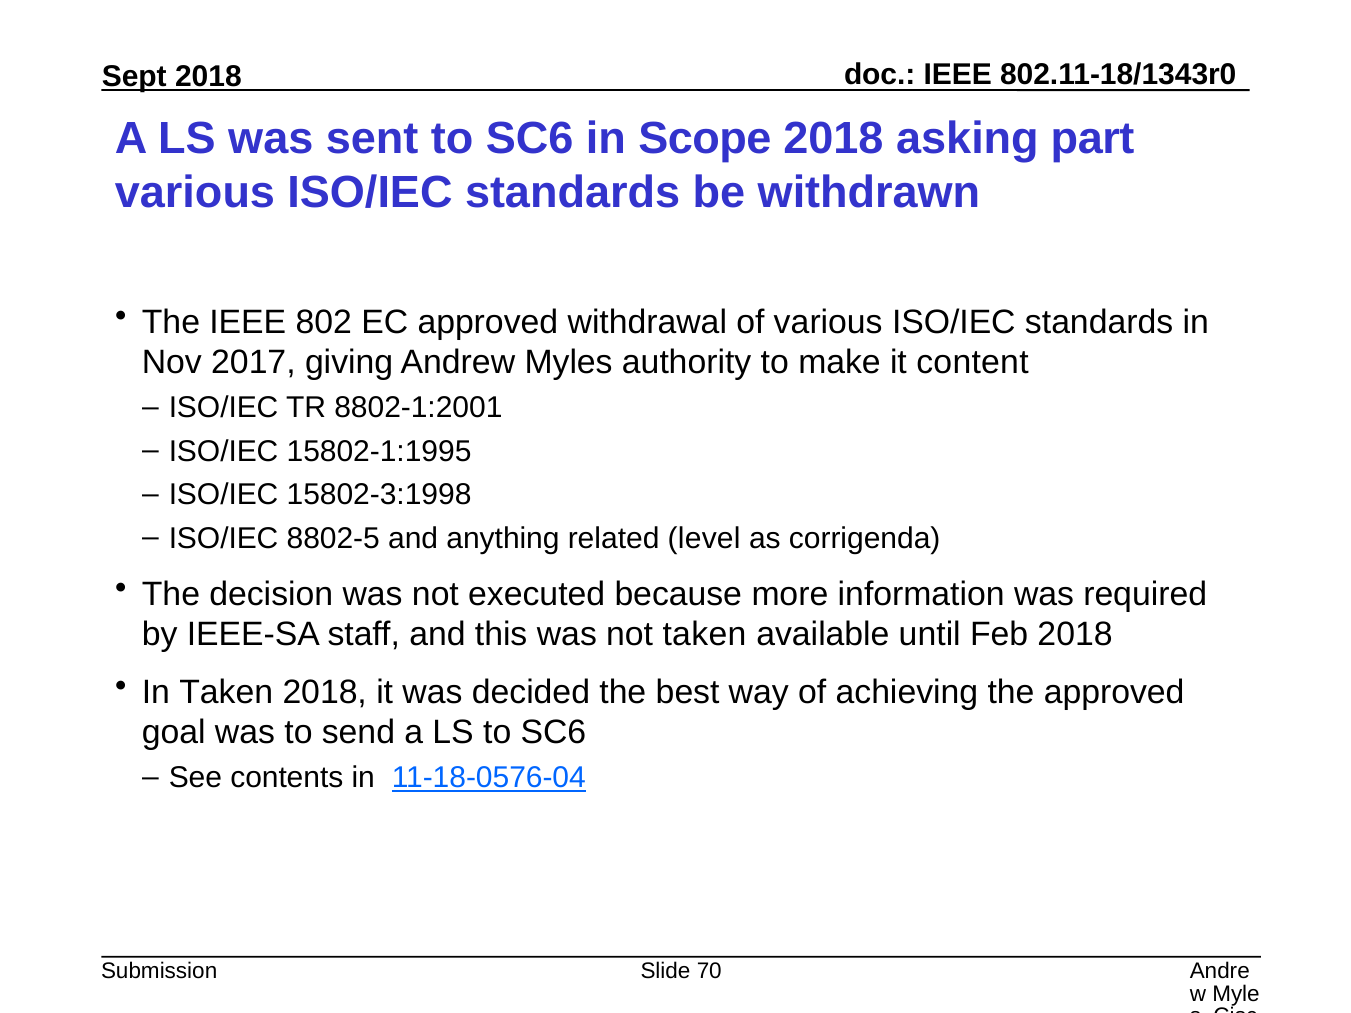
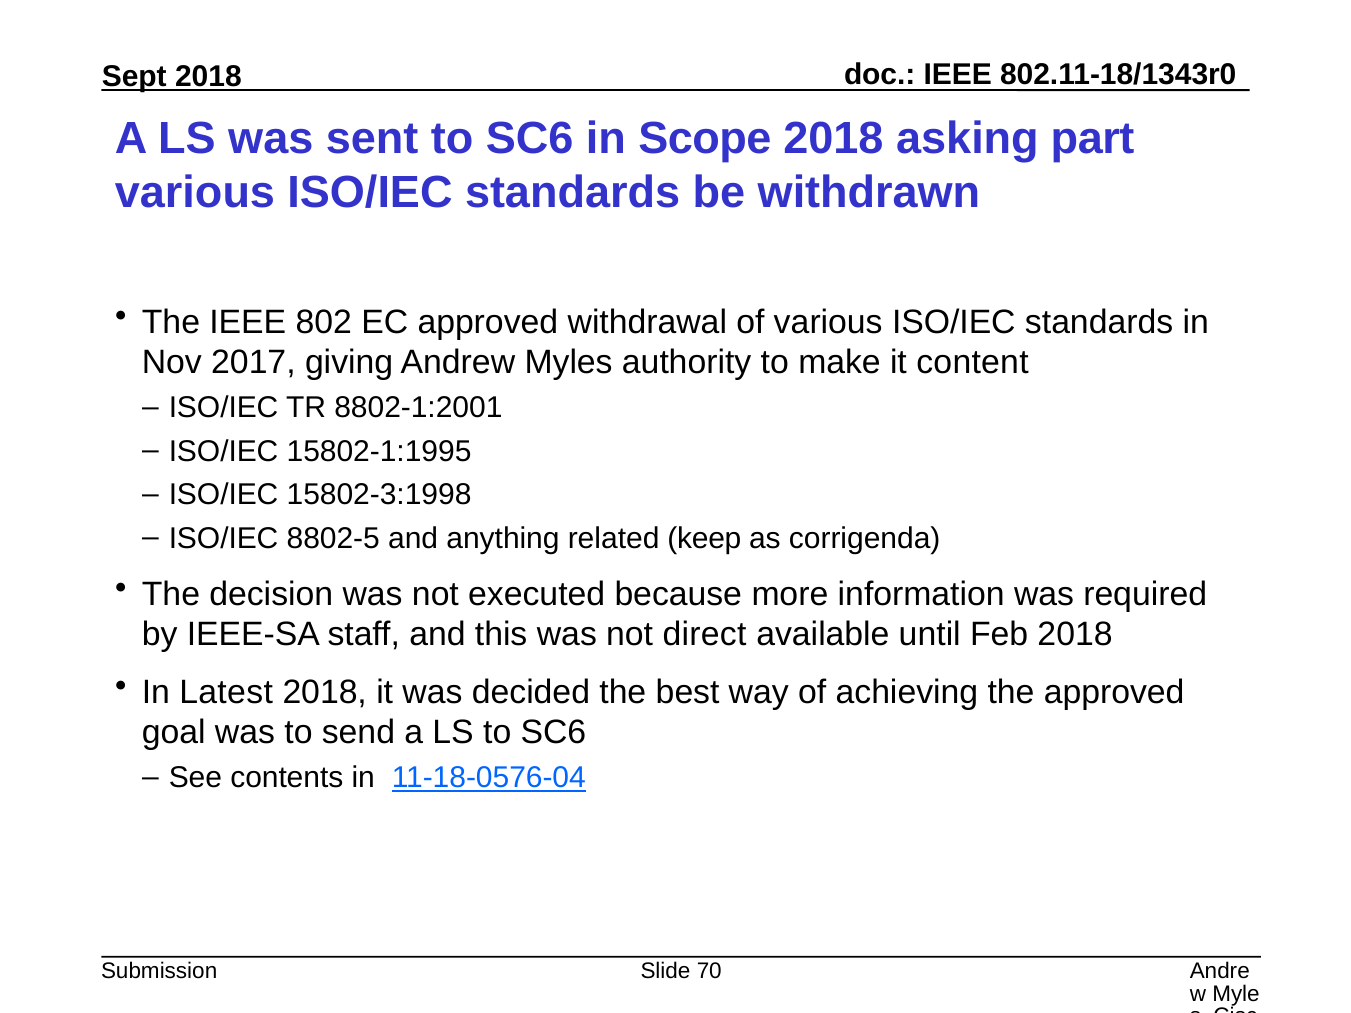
level: level -> keep (704, 539)
not taken: taken -> direct (705, 635)
In Taken: Taken -> Latest (226, 692)
